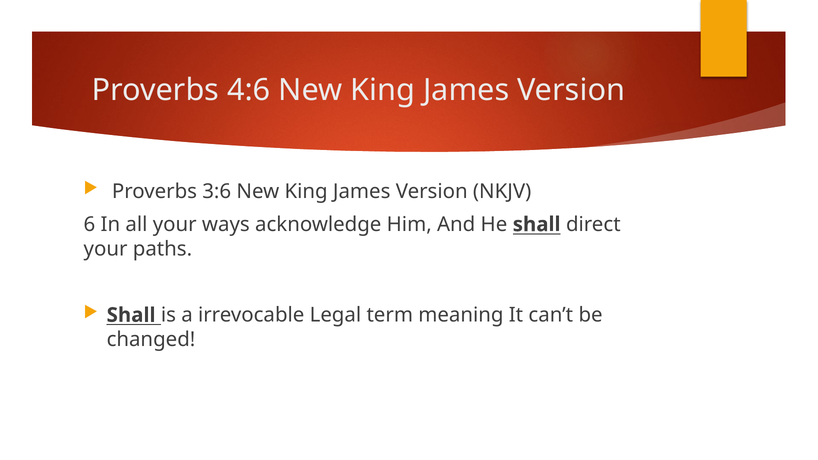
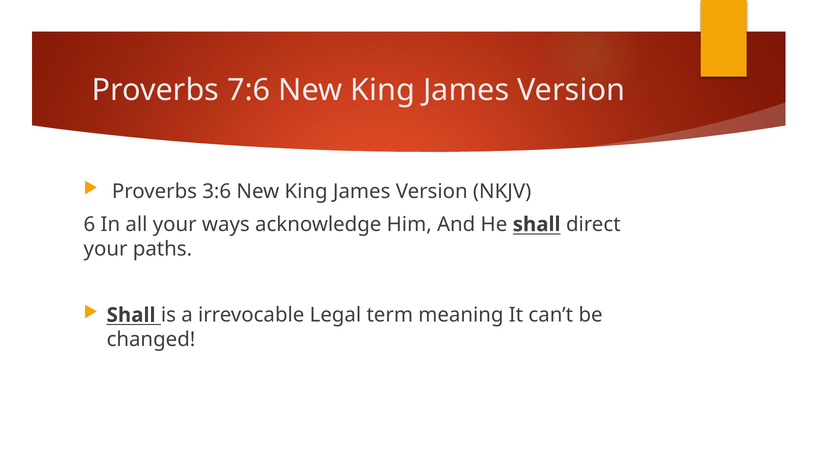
4:6: 4:6 -> 7:6 (249, 90)
